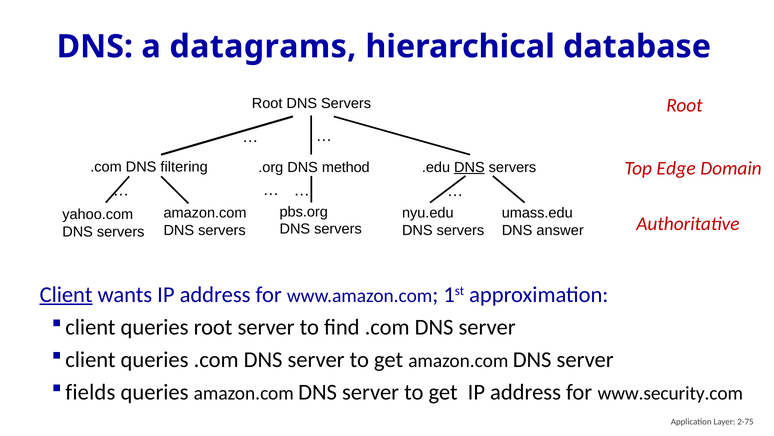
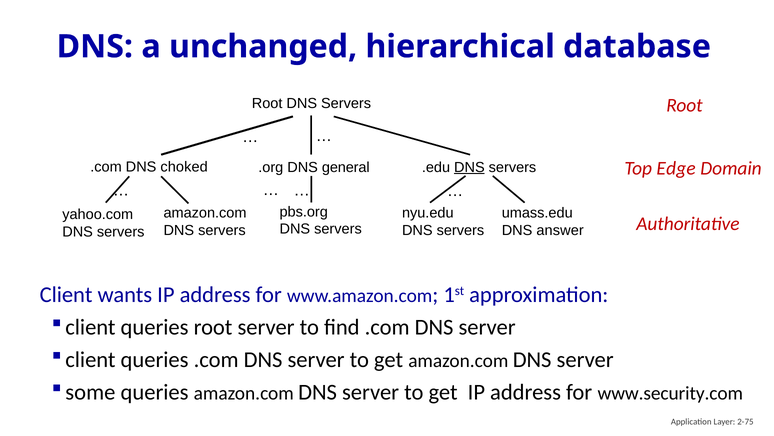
datagrams: datagrams -> unchanged (263, 47)
filtering: filtering -> choked (184, 167)
method: method -> general (346, 167)
Client underline: present -> none (66, 294)
fields: fields -> some (90, 392)
